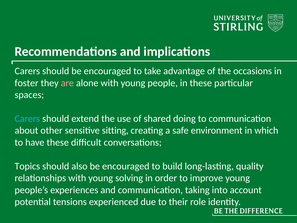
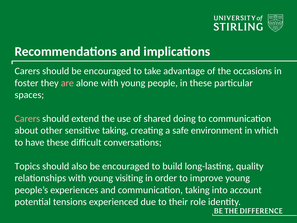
Carers colour: light blue -> pink (27, 118)
sensitive sitting: sitting -> taking (115, 130)
solving: solving -> visiting (129, 178)
